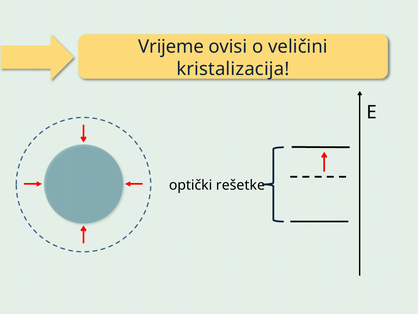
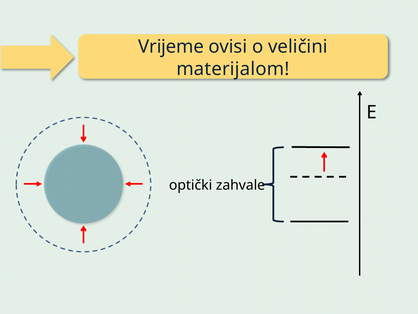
kristalizacija: kristalizacija -> materijalom (233, 69)
rešetke: rešetke -> zahvale (241, 185)
